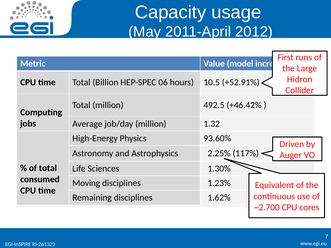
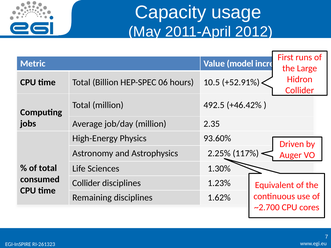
1.32: 1.32 -> 2.35 (212, 124)
Moving: Moving -> Collider (86, 183)
